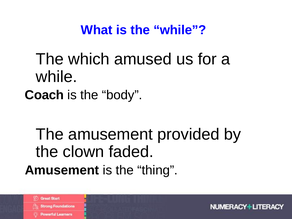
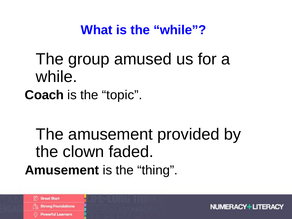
which: which -> group (89, 59)
body: body -> topic (122, 95)
